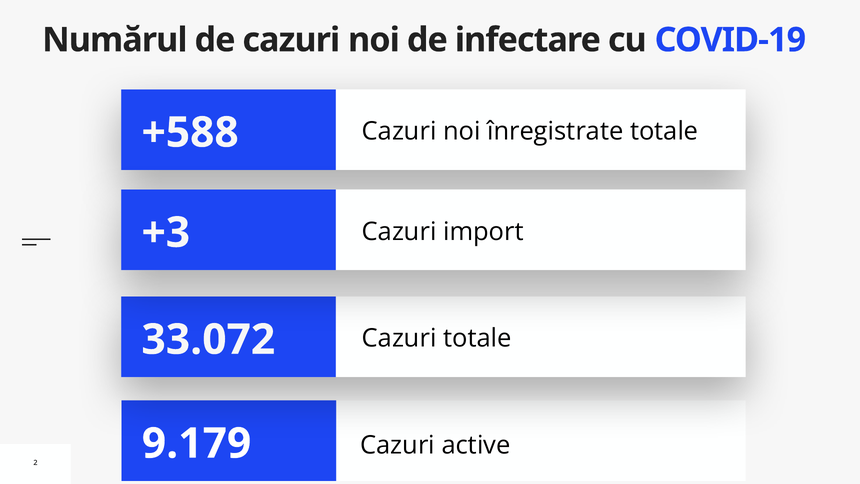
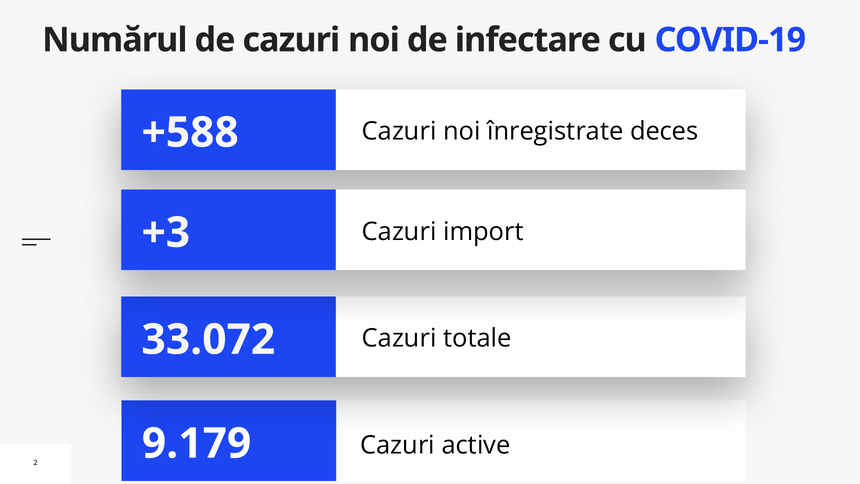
înregistrate totale: totale -> deces (664, 131)
